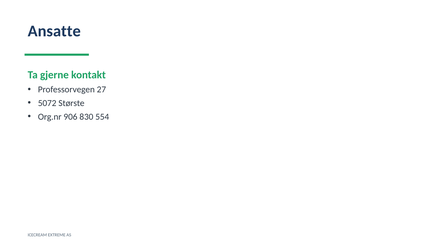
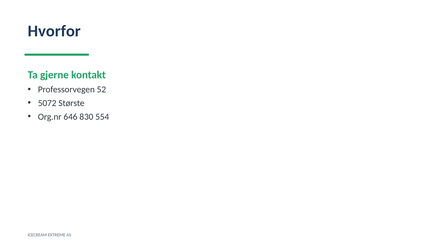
Ansatte: Ansatte -> Hvorfor (54, 31)
27: 27 -> 52 (101, 90)
906: 906 -> 646 (70, 117)
